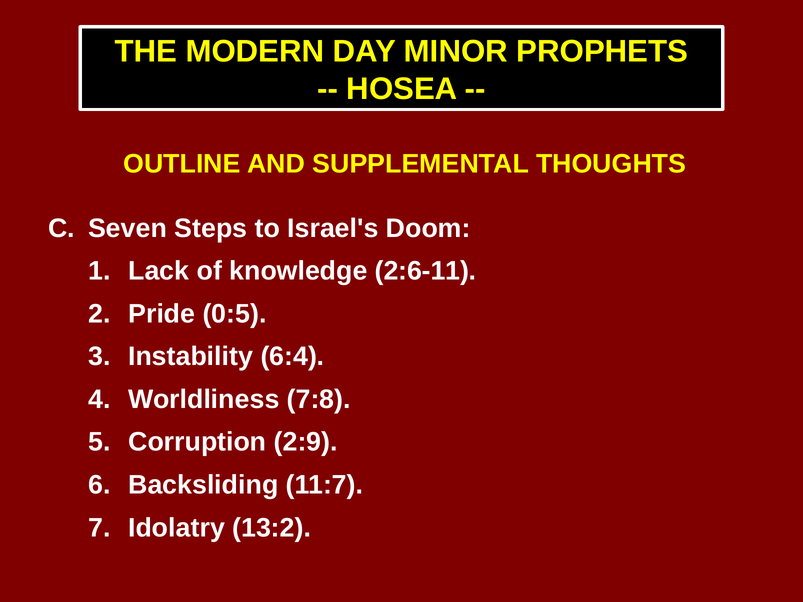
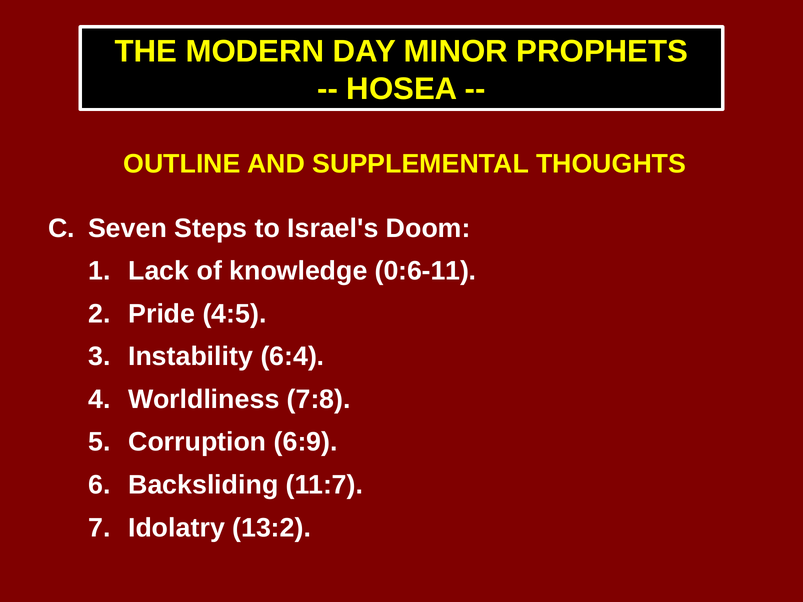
2:6-11: 2:6-11 -> 0:6-11 (426, 271)
0:5: 0:5 -> 4:5 (235, 314)
2:9: 2:9 -> 6:9 (306, 442)
